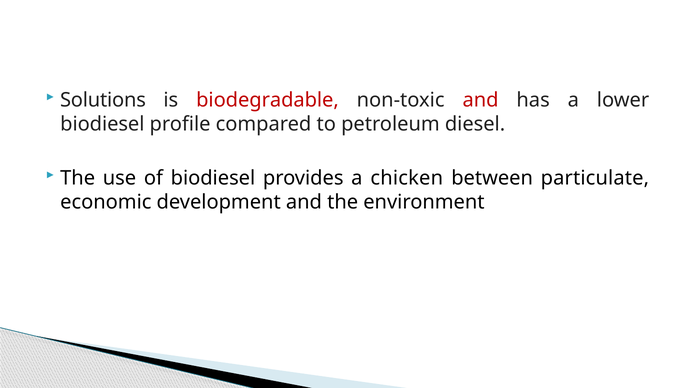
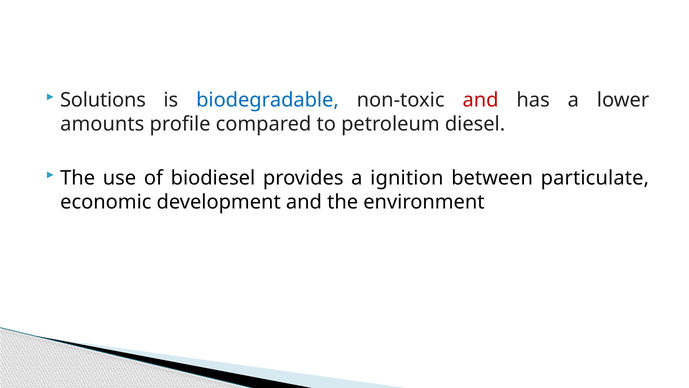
biodegradable colour: red -> blue (267, 100)
biodiesel: biodiesel -> amounts (102, 124)
chicken: chicken -> ignition (407, 178)
